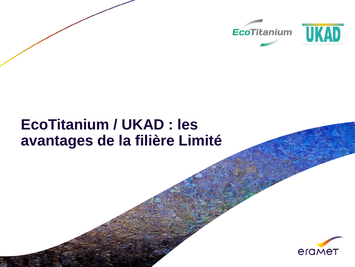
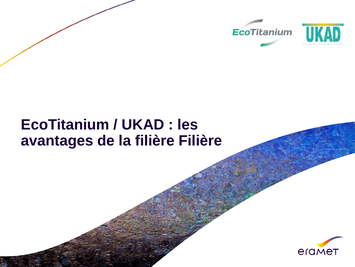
filière Limité: Limité -> Filière (200, 140)
